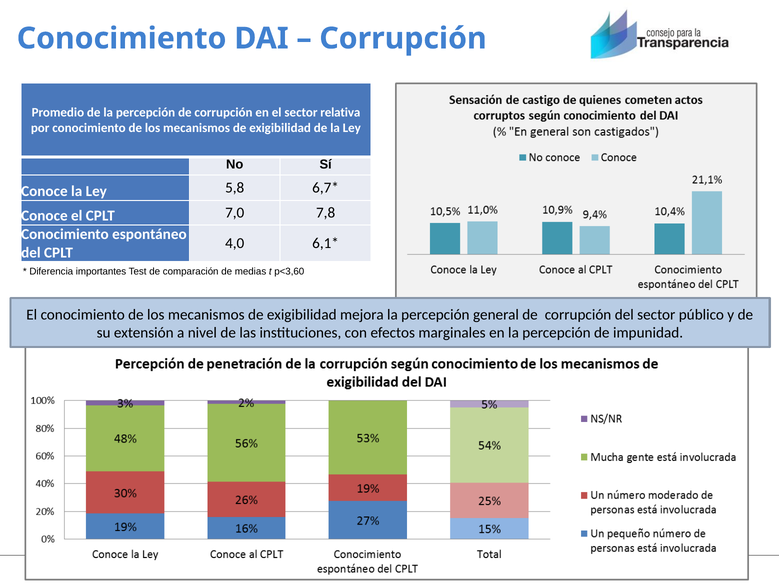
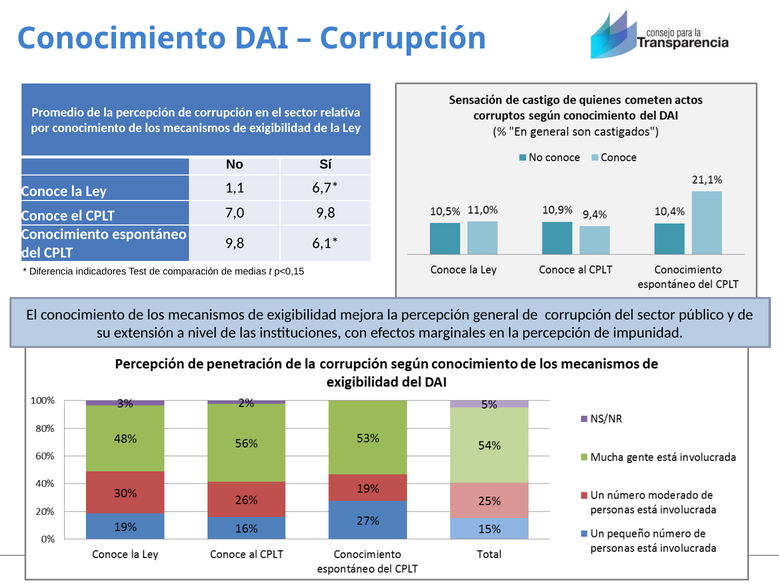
5,8: 5,8 -> 1,1 (235, 188)
7,0 7,8: 7,8 -> 9,8 (326, 213)
4,0: 4,0 -> 9,8 (235, 243)
importantes: importantes -> indicadores (101, 272)
p<3,60: p<3,60 -> p<0,15 (289, 272)
